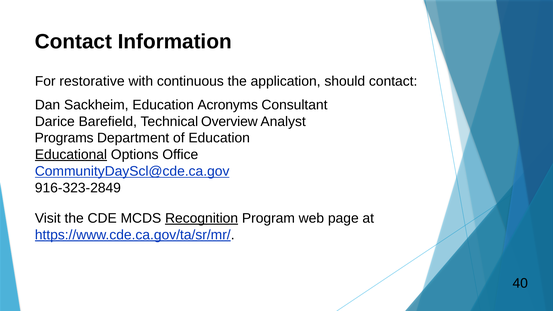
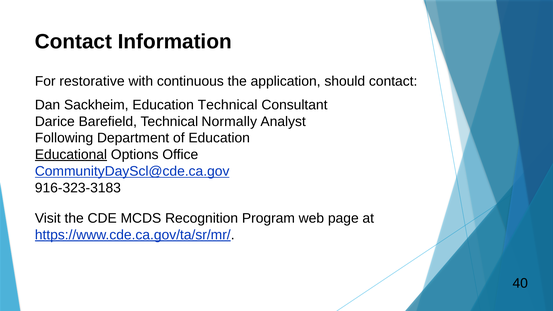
Education Acronyms: Acronyms -> Technical (228, 105)
Overview: Overview -> Normally (229, 121)
Programs: Programs -> Following (64, 138)
916-323-2849: 916-323-2849 -> 916-323-3183 (78, 188)
Recognition underline: present -> none (202, 218)
